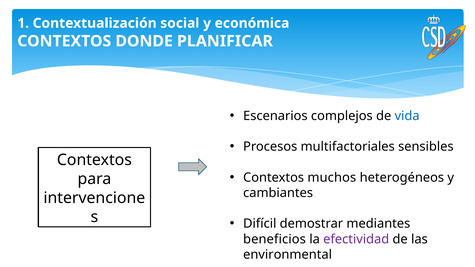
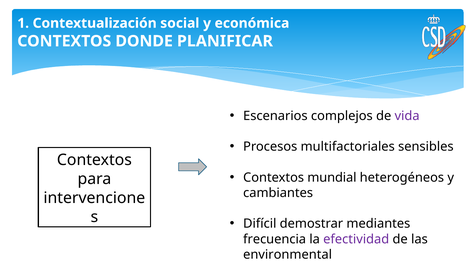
vida colour: blue -> purple (407, 116)
muchos: muchos -> mundial (332, 178)
beneficios: beneficios -> frecuencia (275, 239)
